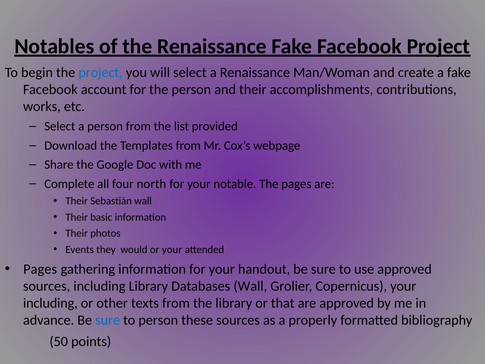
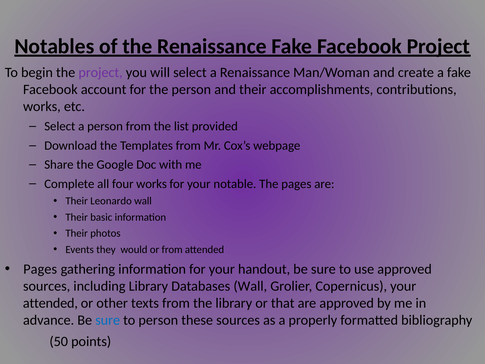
project colour: blue -> purple (101, 73)
four north: north -> works (152, 184)
Sebastián: Sebastián -> Leonardo (111, 201)
or your: your -> from (172, 249)
including: including -> attended (50, 303)
